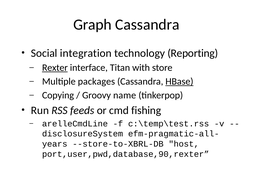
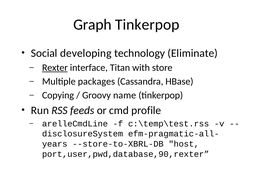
Graph Cassandra: Cassandra -> Tinkerpop (147, 24)
integration: integration -> developing (86, 53)
Reporting: Reporting -> Eliminate (193, 53)
HBase underline: present -> none (179, 81)
fishing: fishing -> profile (146, 110)
